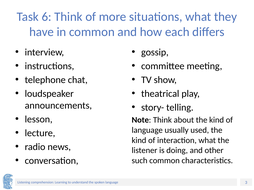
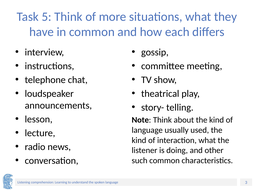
6: 6 -> 5 (47, 17)
